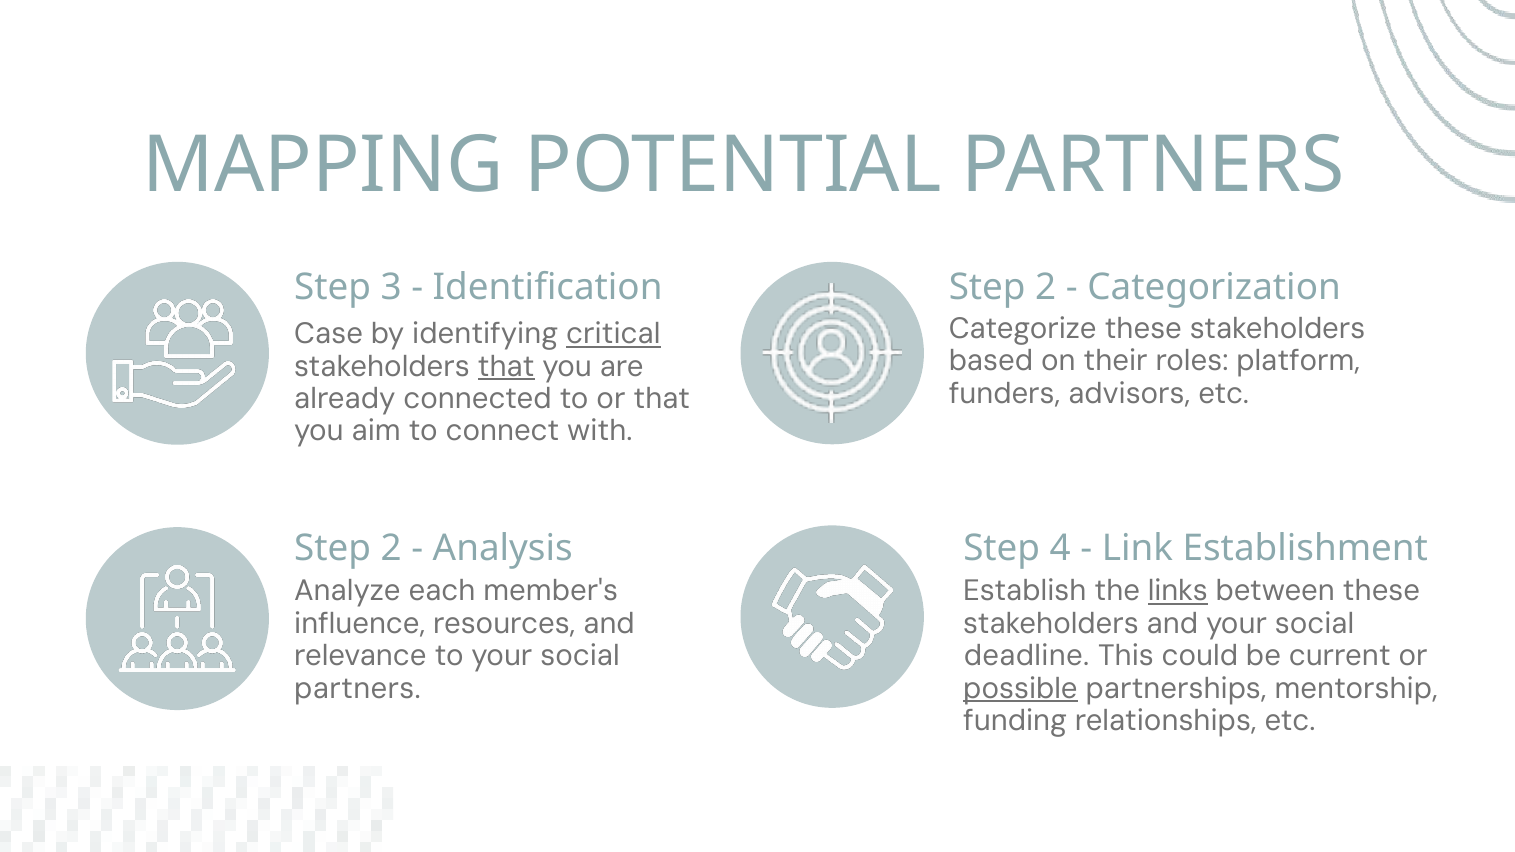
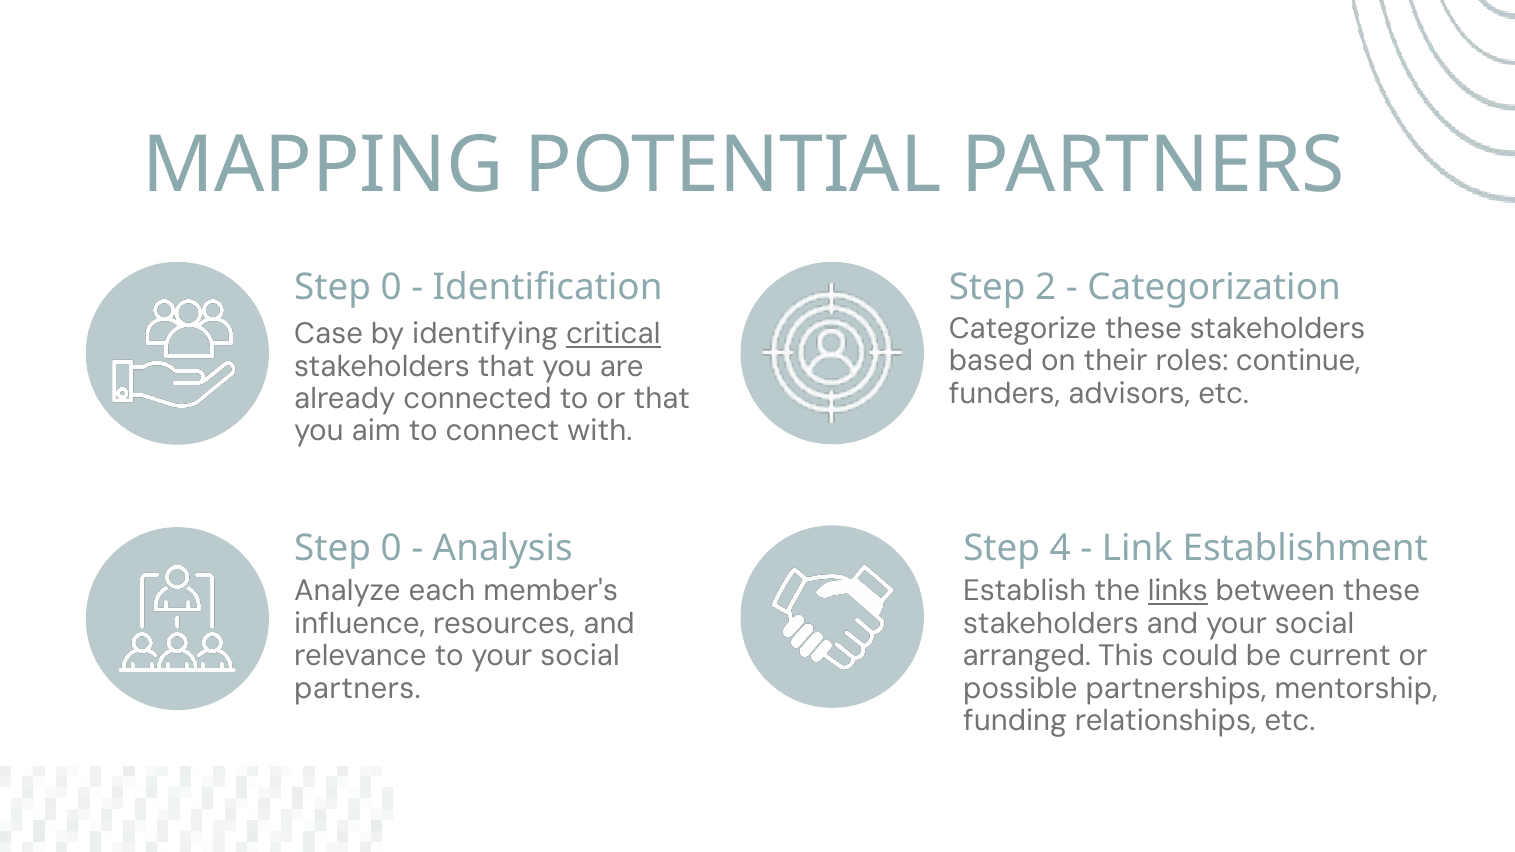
3: 3 -> 0 (391, 287)
platform: platform -> continue (1298, 361)
that underline: present -> none (506, 367)
2: 2 -> 0 (391, 549)
deadline: deadline -> arranged (1027, 656)
possible underline: present -> none (1020, 689)
